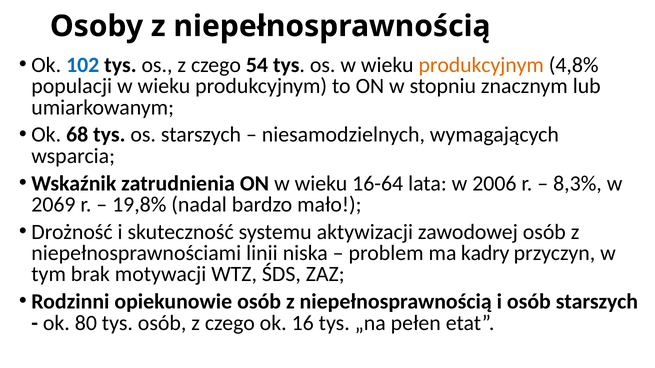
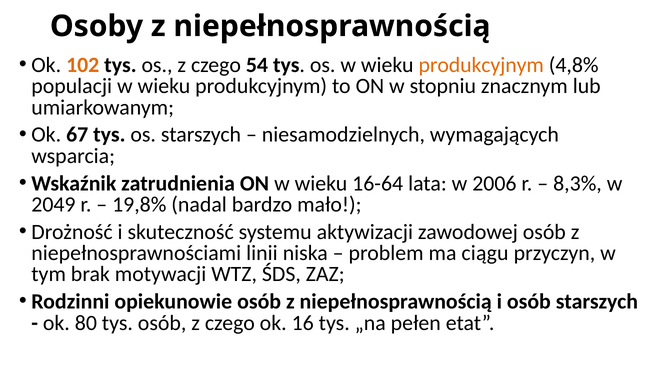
102 colour: blue -> orange (83, 65)
68: 68 -> 67 (77, 135)
2069: 2069 -> 2049 (53, 205)
kadry: kadry -> ciągu (485, 253)
